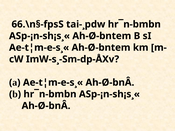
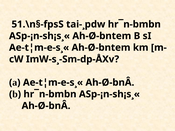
66.\n§-fpsS: 66.\n§-fpsS -> 51.\n§-fpsS (38, 24)
